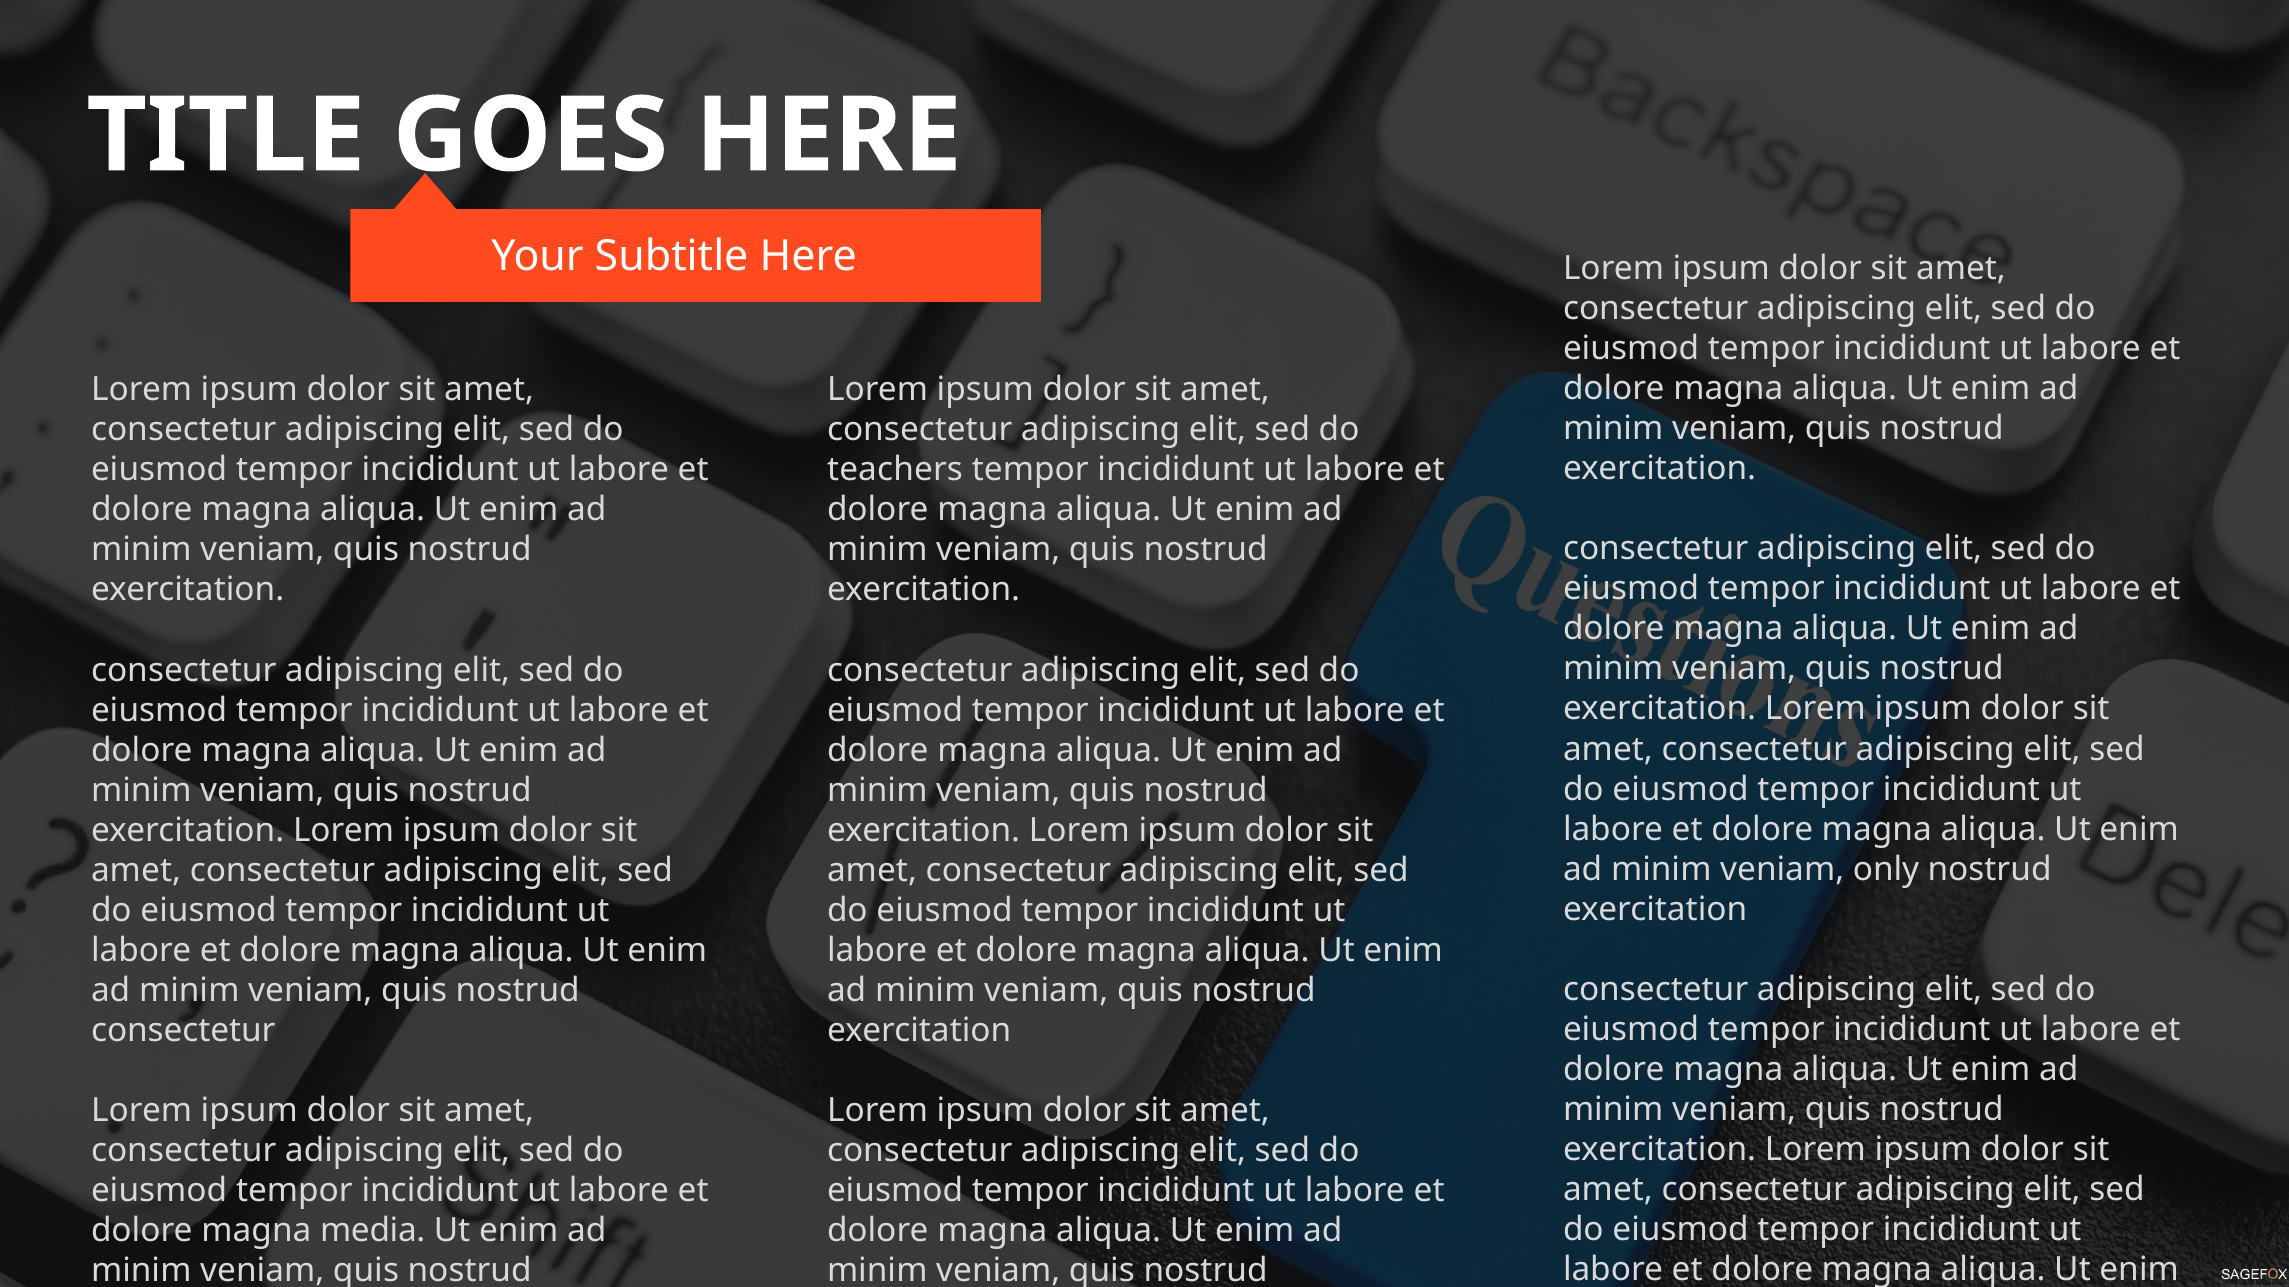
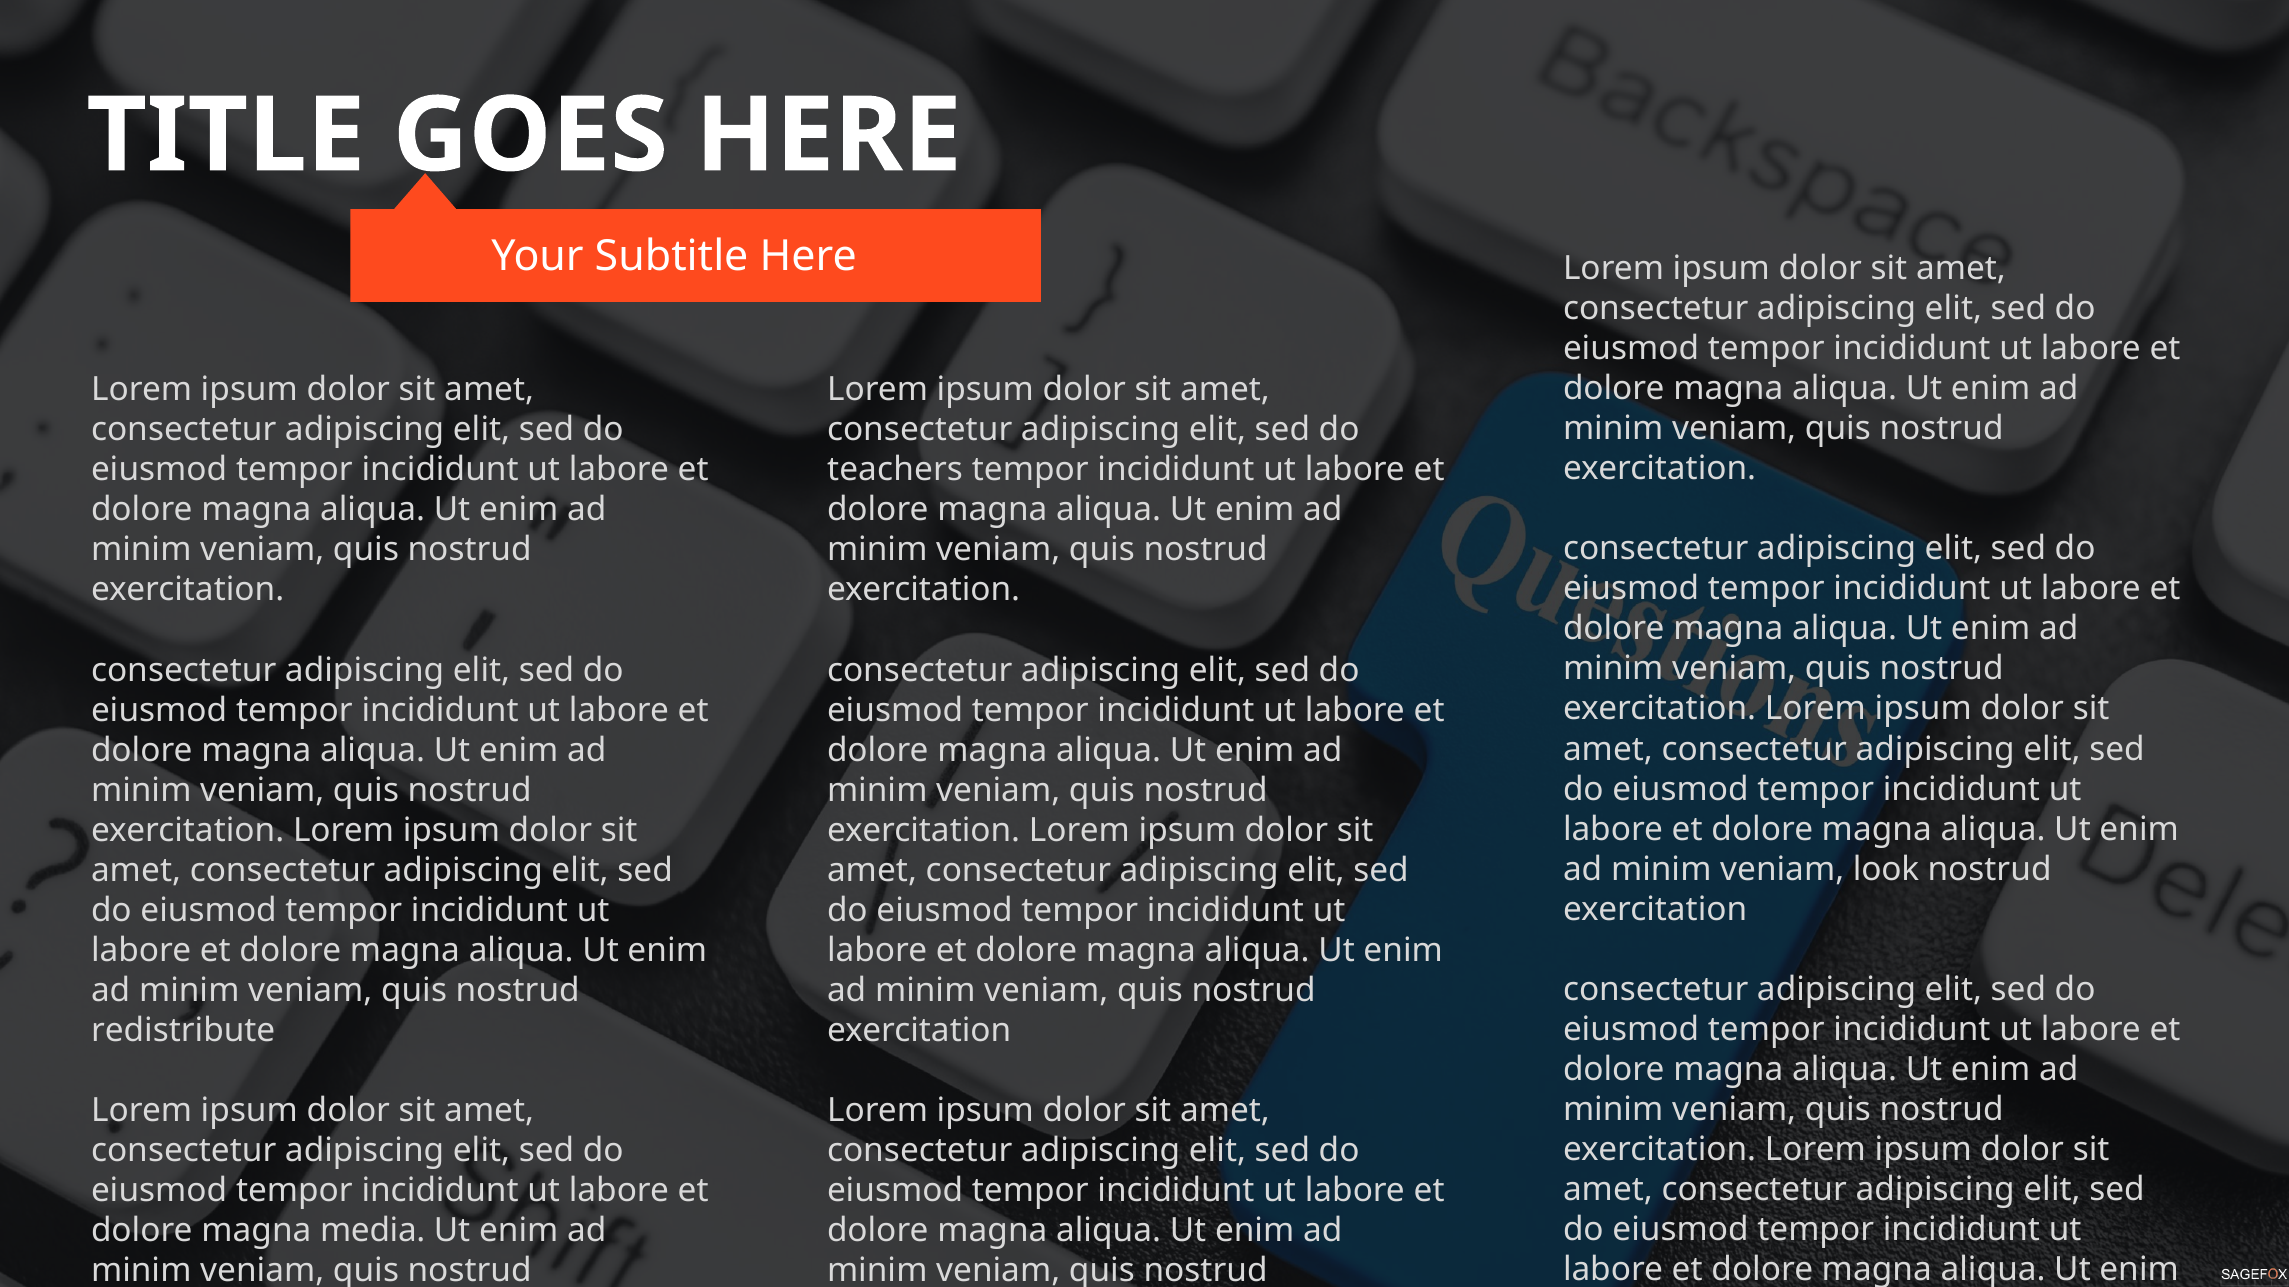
only: only -> look (1886, 870)
consectetur: consectetur -> redistribute (183, 1031)
